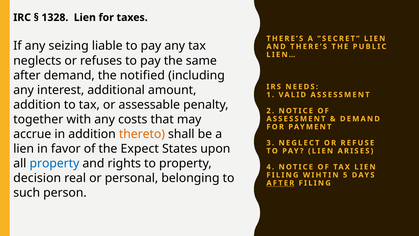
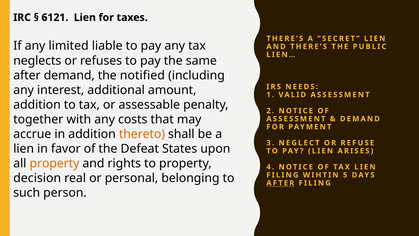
1328: 1328 -> 6121 (55, 17)
seizing: seizing -> limited (69, 46)
Expect: Expect -> Defeat (140, 149)
property colour: blue -> orange (54, 163)
